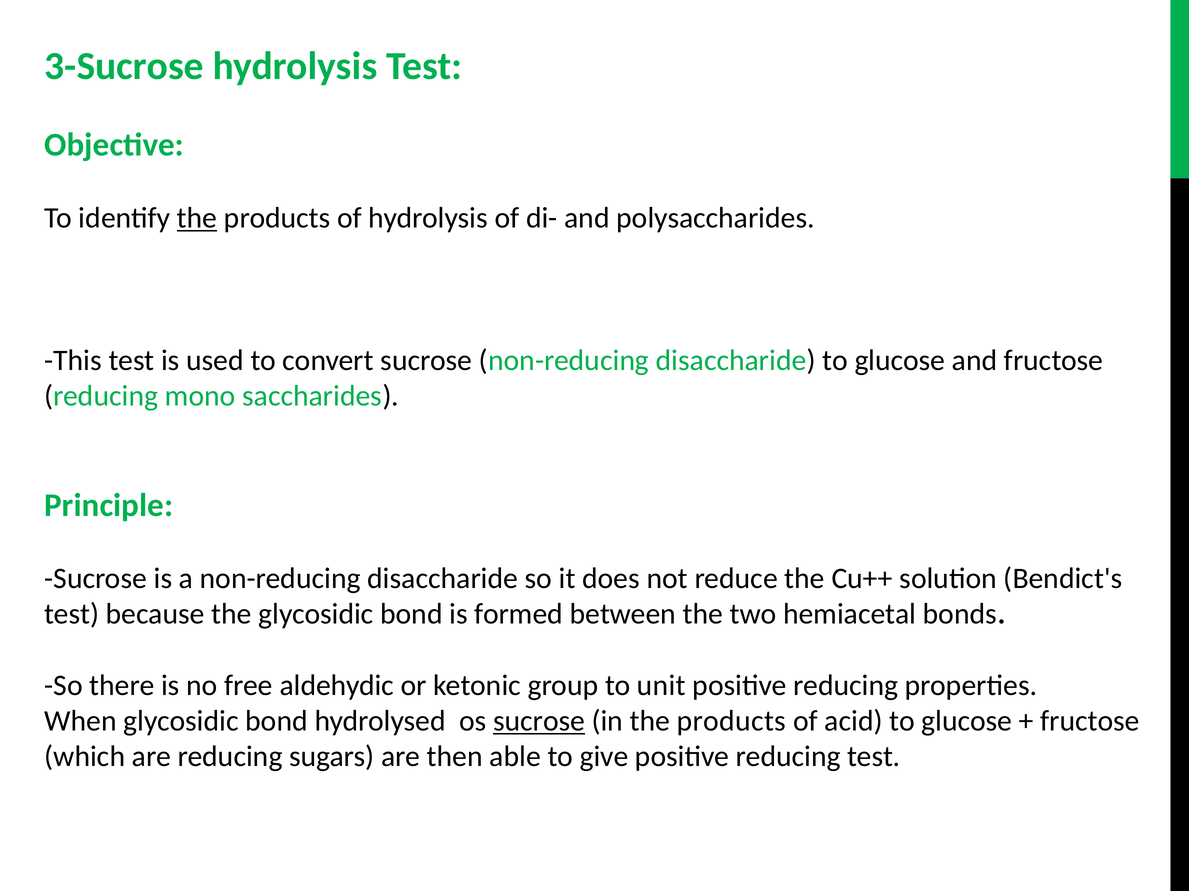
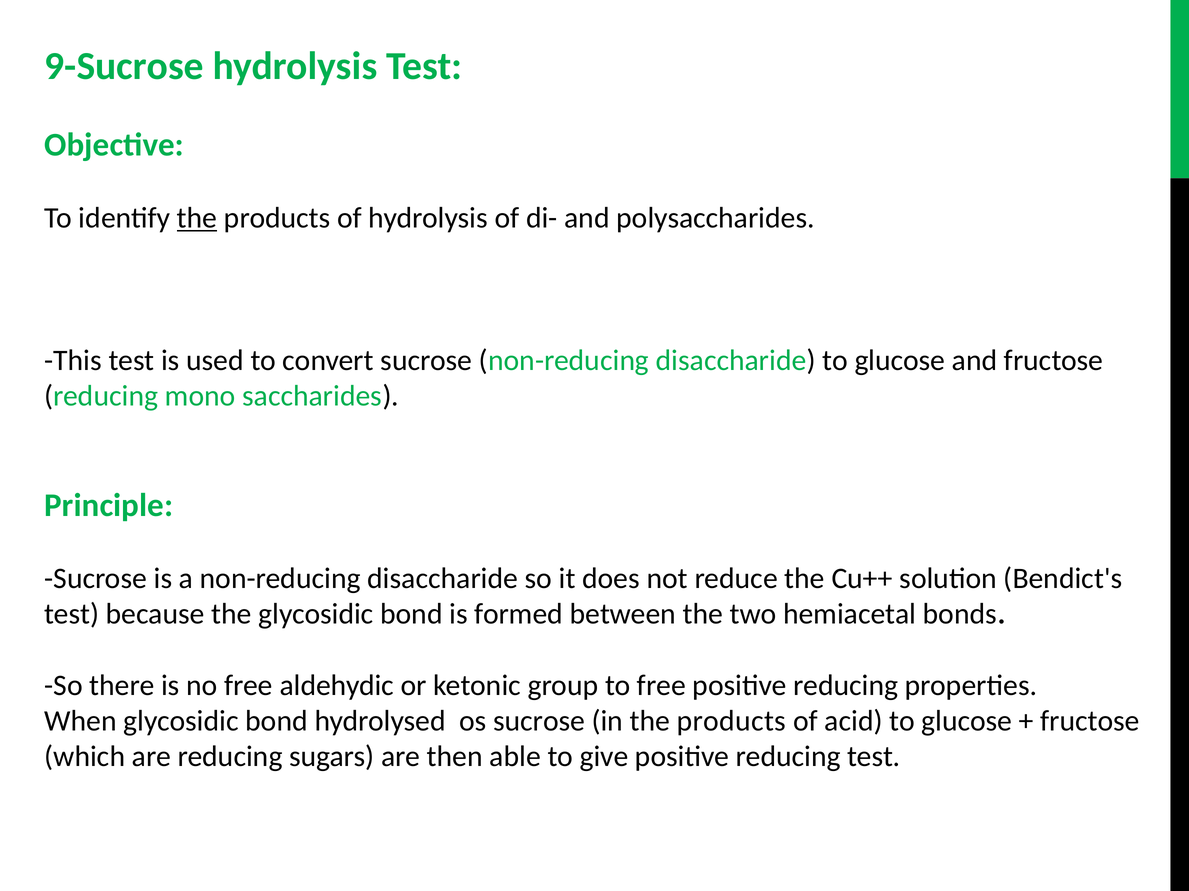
3-Sucrose: 3-Sucrose -> 9-Sucrose (124, 66)
to unit: unit -> free (661, 686)
sucrose underline: present -> none (539, 722)
